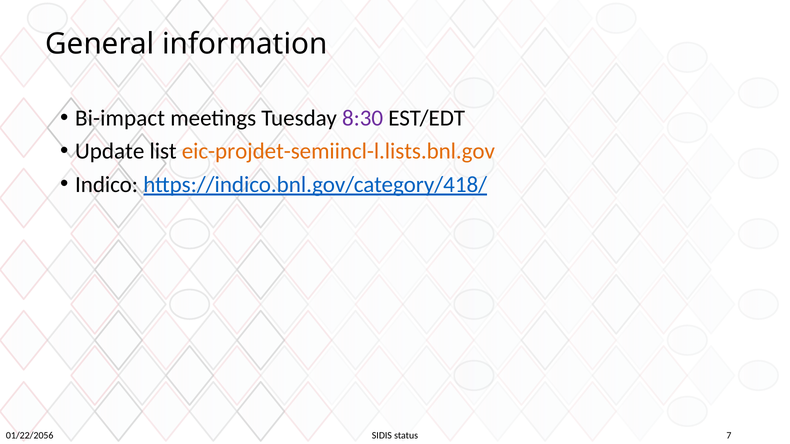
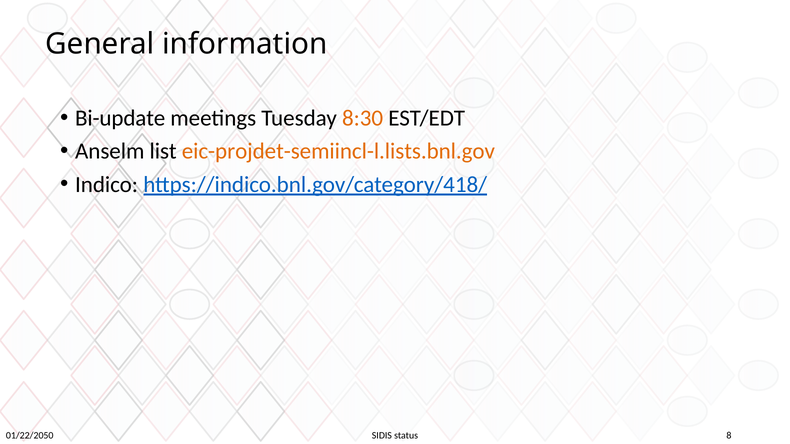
Bi-impact: Bi-impact -> Bi-update (120, 118)
8:30 colour: purple -> orange (363, 118)
Update: Update -> Anselm (110, 151)
7: 7 -> 8 (729, 436)
01/22/2056: 01/22/2056 -> 01/22/2050 (30, 436)
